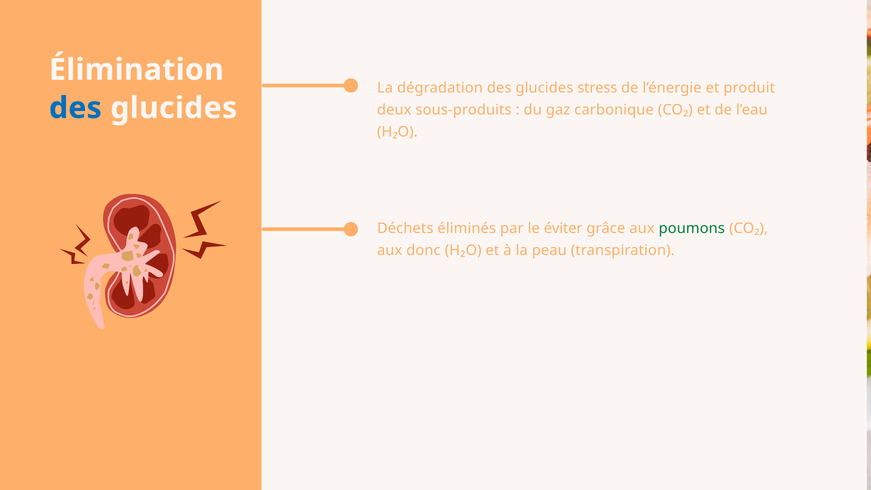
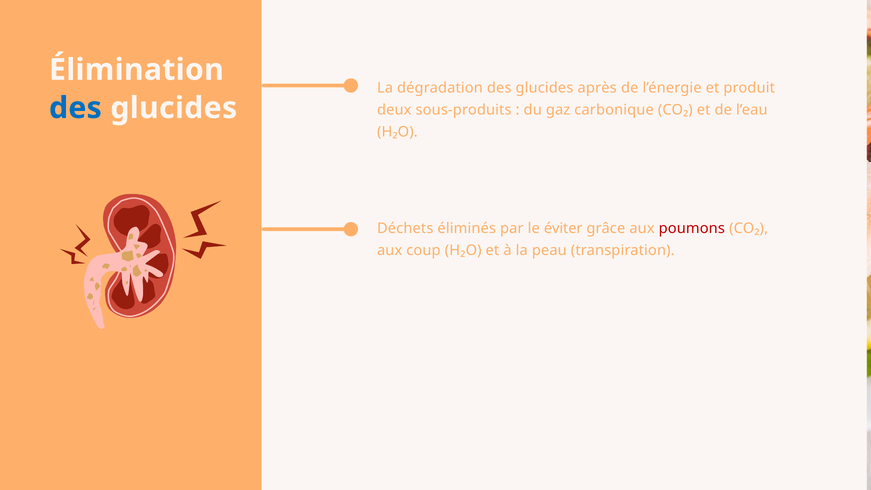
stress: stress -> après (597, 88)
poumons colour: green -> red (692, 228)
donc: donc -> coup (423, 250)
